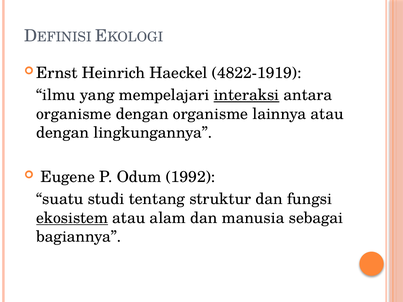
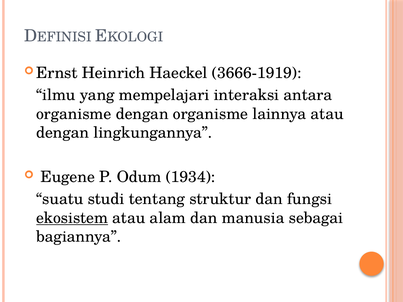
4822-1919: 4822-1919 -> 3666-1919 (257, 73)
interaksi underline: present -> none (246, 95)
1992: 1992 -> 1934 (191, 177)
